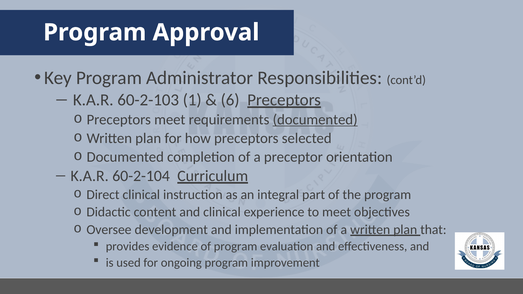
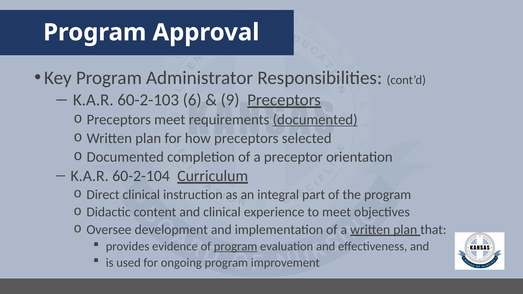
1: 1 -> 6 (192, 100)
6: 6 -> 9 (230, 100)
program underline: none -> present (236, 247)
